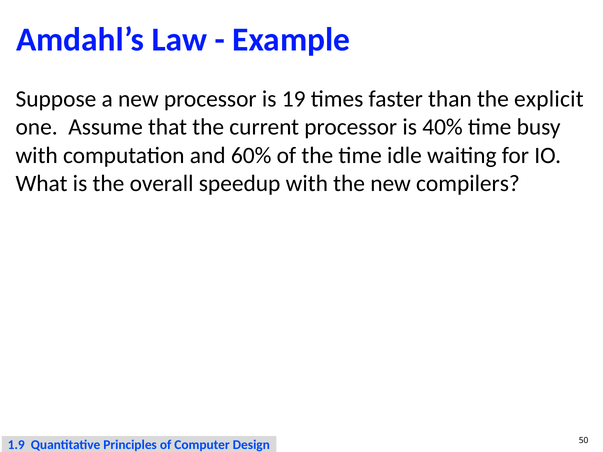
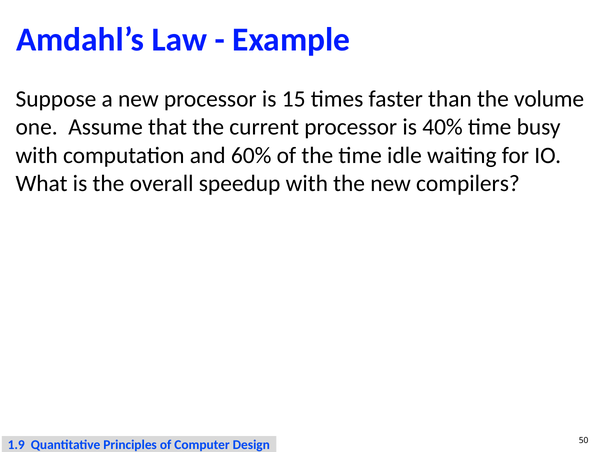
19: 19 -> 15 (294, 99)
explicit: explicit -> volume (549, 99)
